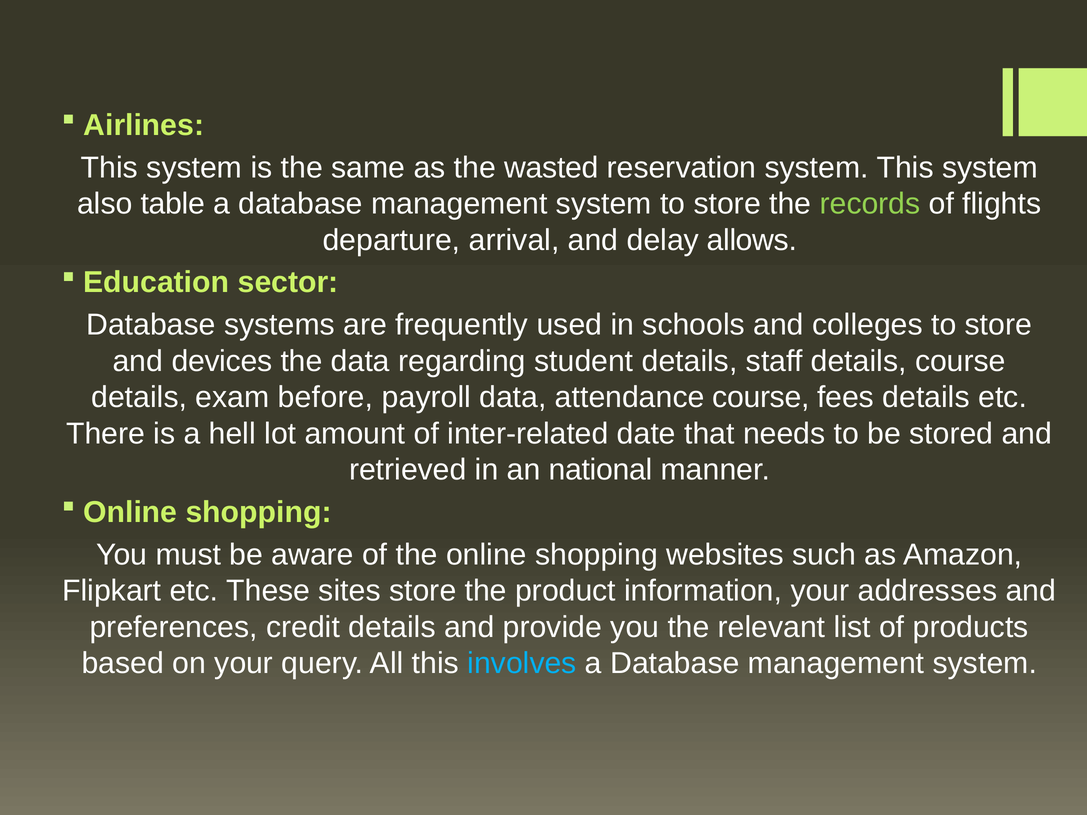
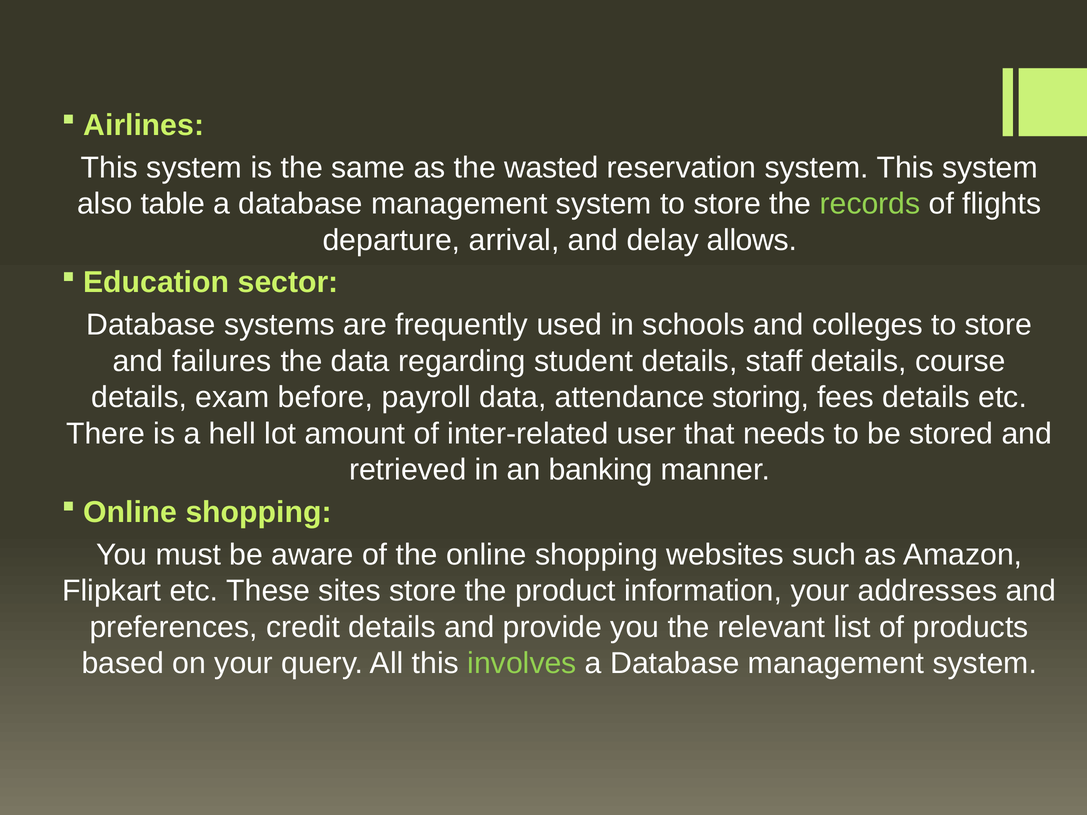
devices: devices -> failures (222, 361)
attendance course: course -> storing (761, 397)
date: date -> user (646, 434)
national: national -> banking (601, 470)
involves colour: light blue -> light green (522, 664)
